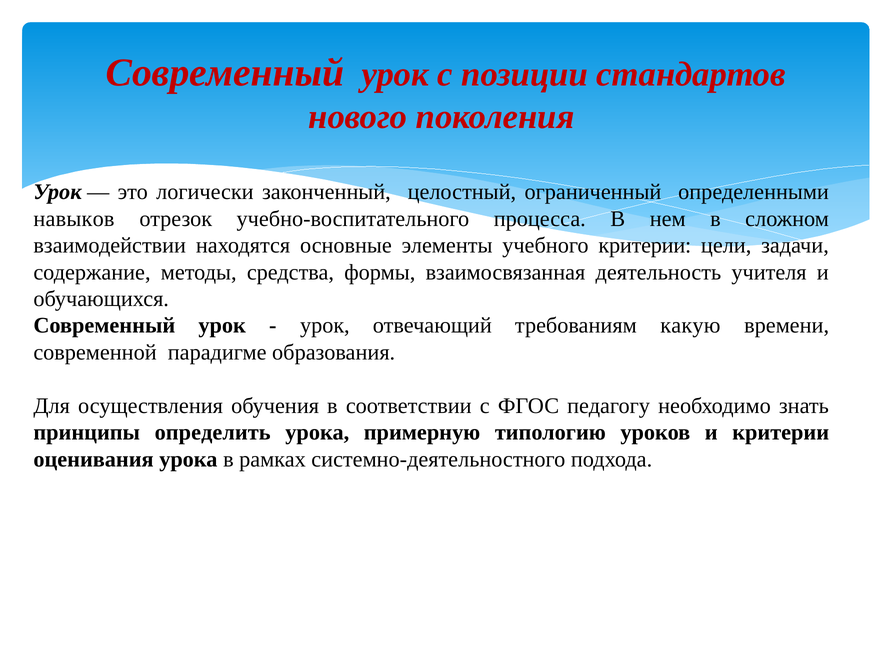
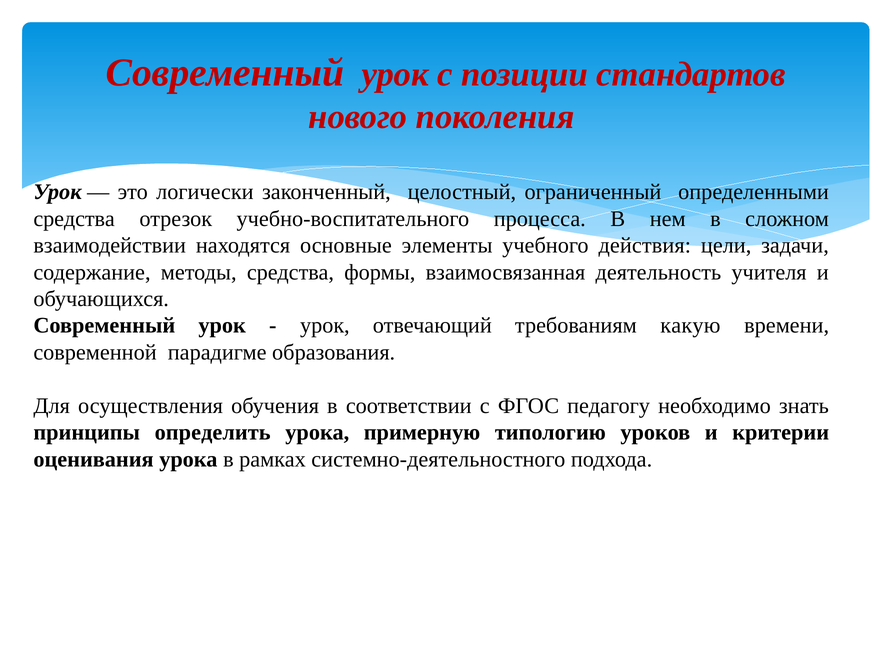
навыков: навыков -> средства (74, 219)
учебного критерии: критерии -> действия (645, 246)
